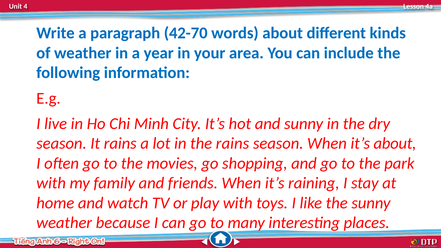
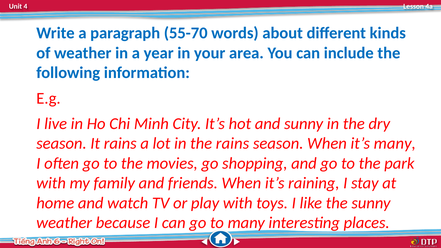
42-70: 42-70 -> 55-70 (186, 33)
it’s about: about -> many (395, 143)
